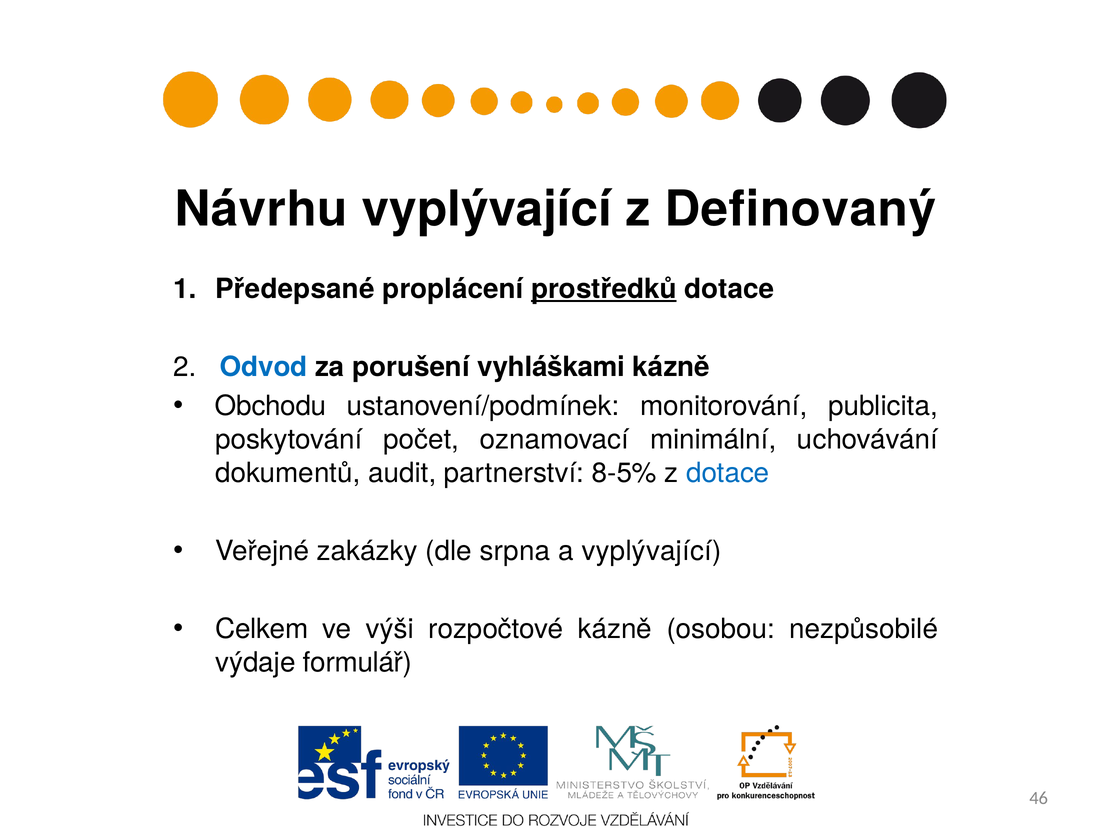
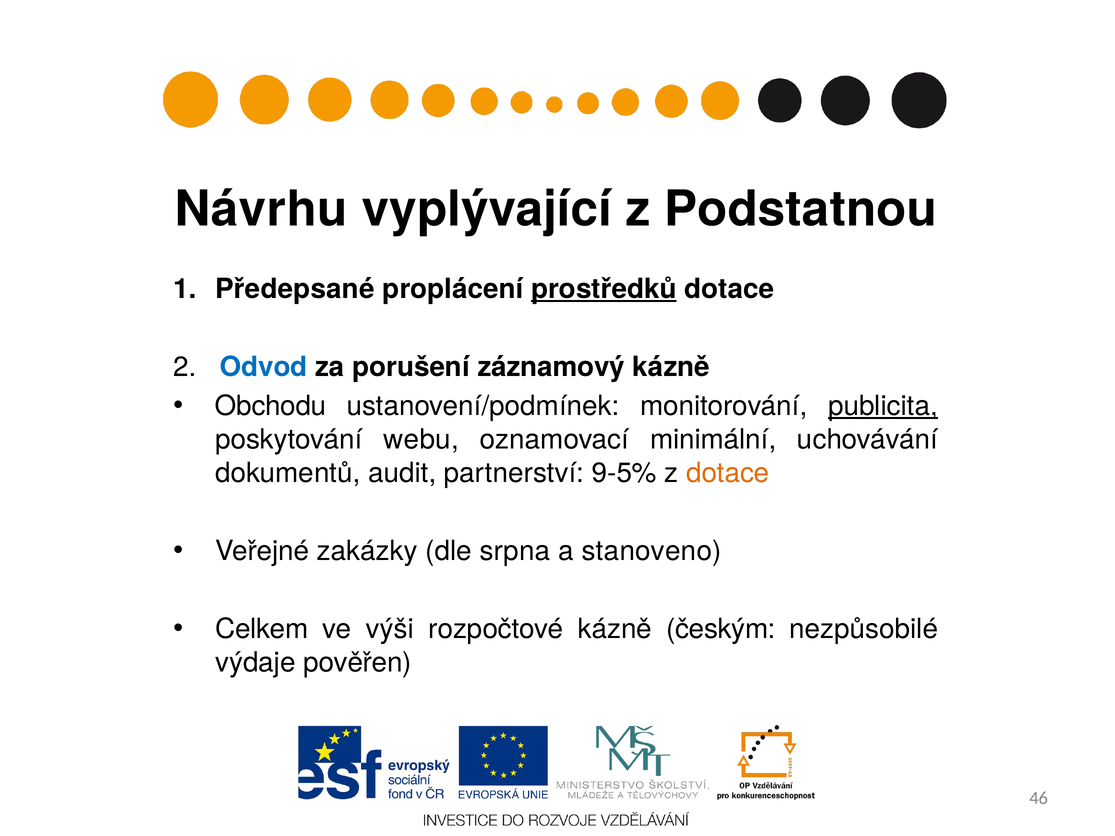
Definovaný: Definovaný -> Podstatnou (801, 209)
vyhláškami: vyhláškami -> záznamový (551, 367)
publicita underline: none -> present (883, 406)
počet: počet -> webu (421, 440)
8-5%: 8-5% -> 9-5% (624, 473)
dotace colour: blue -> orange (728, 473)
a vyplývající: vyplývající -> stanoveno (652, 551)
osobou: osobou -> českým (721, 629)
formulář: formulář -> pověřen (358, 663)
